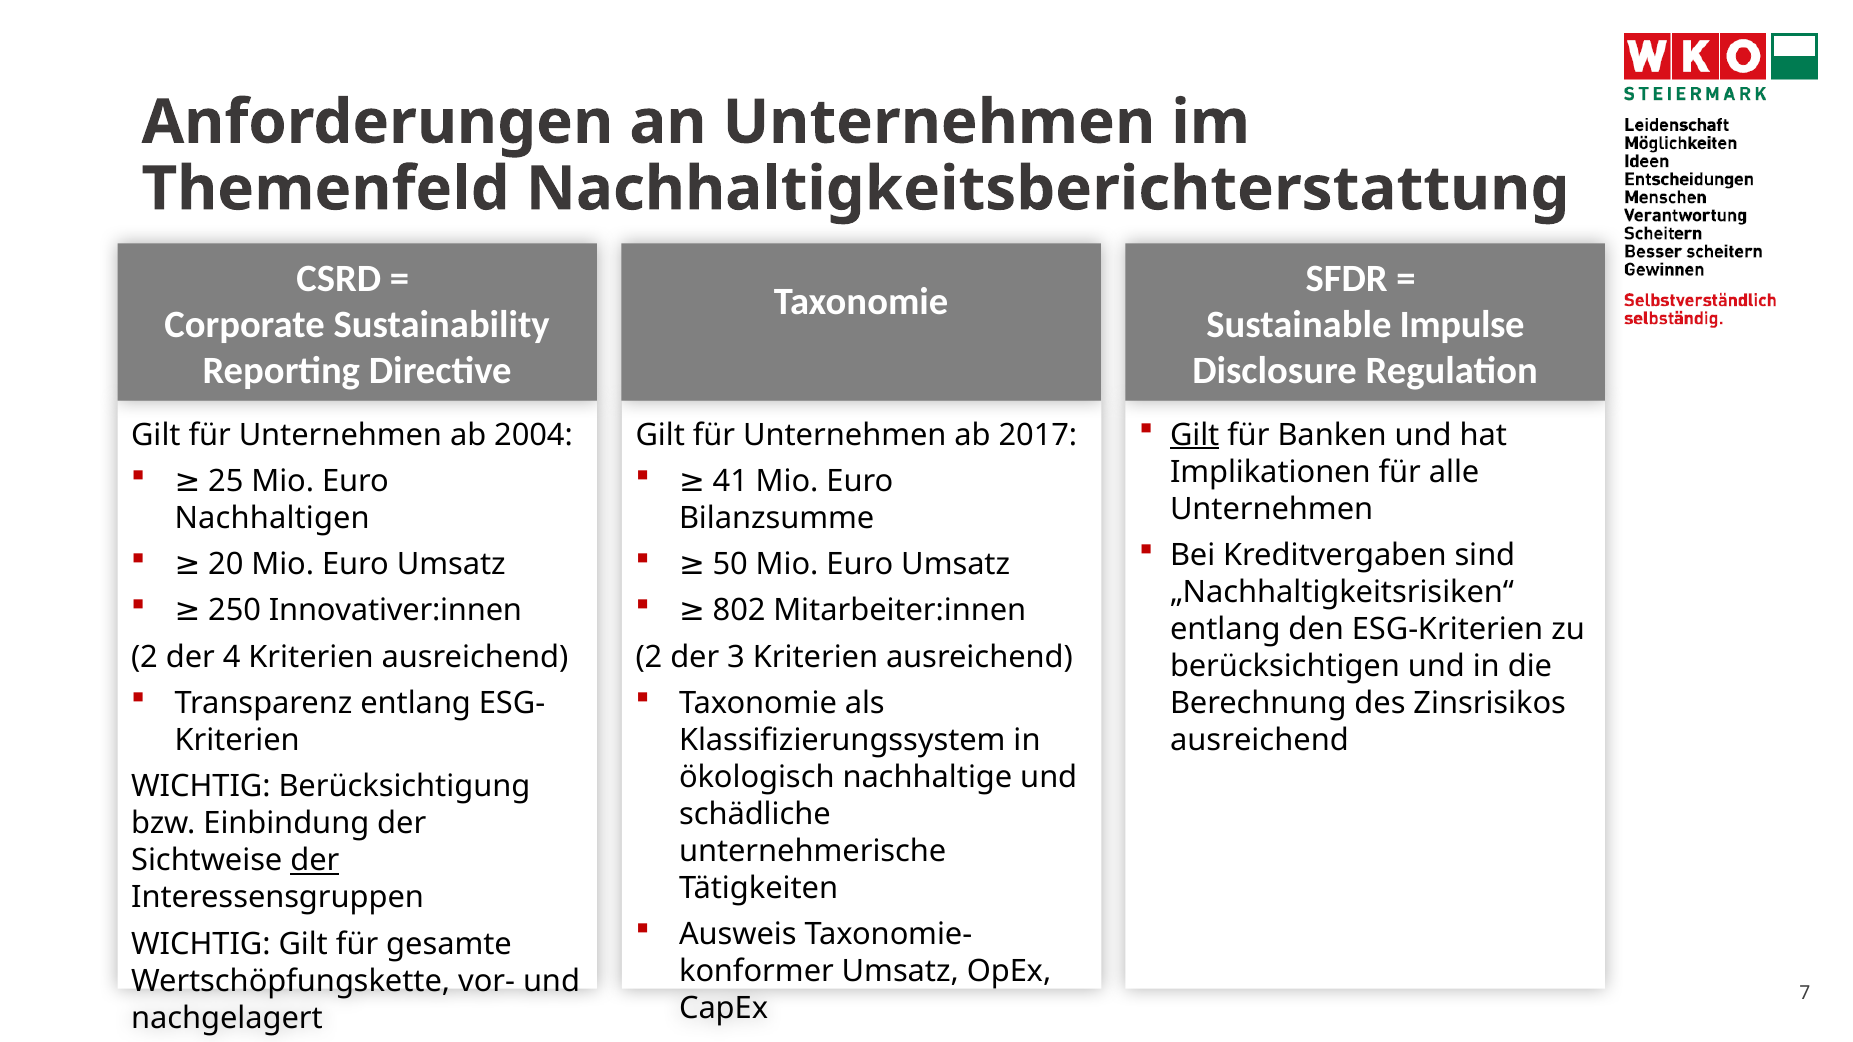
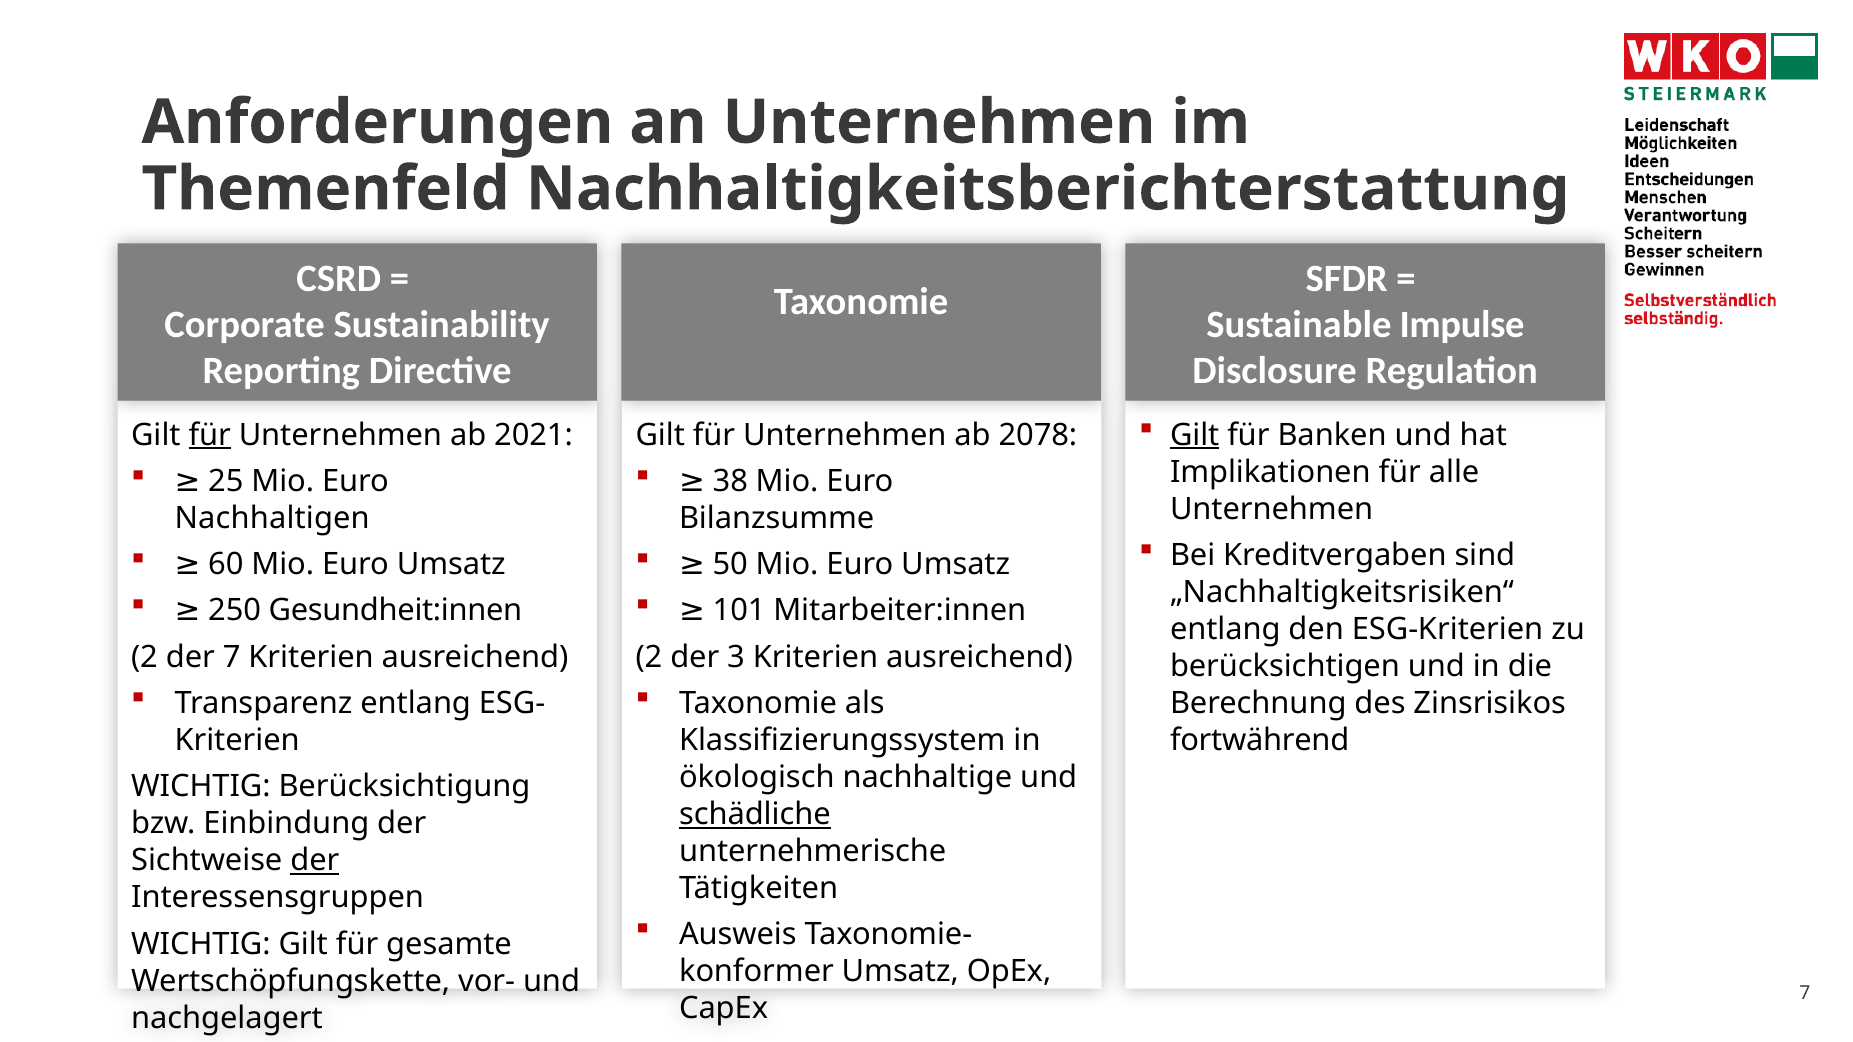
für underline: none -> present (210, 435)
2004: 2004 -> 2021 (533, 435)
2017: 2017 -> 2078 (1038, 435)
41: 41 -> 38 (730, 481)
20: 20 -> 60 (226, 565)
Innovativer:innen: Innovativer:innen -> Gesundheit:innen (396, 611)
802: 802 -> 101 (739, 611)
der 4: 4 -> 7 (232, 657)
ausreichend: ausreichend -> fortwährend (1260, 741)
schädliche underline: none -> present (755, 815)
